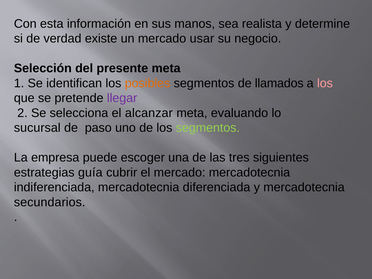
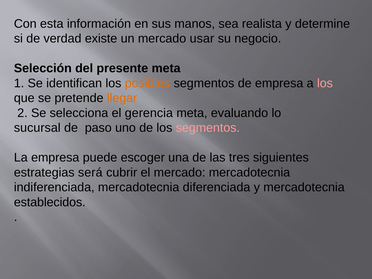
de llamados: llamados -> empresa (279, 83)
llegar colour: purple -> orange (122, 98)
alcanzar: alcanzar -> gerencia (149, 113)
segmentos colour: light green -> pink (208, 128)
guía: guía -> será (90, 172)
secundarios: secundarios -> establecidos (50, 202)
